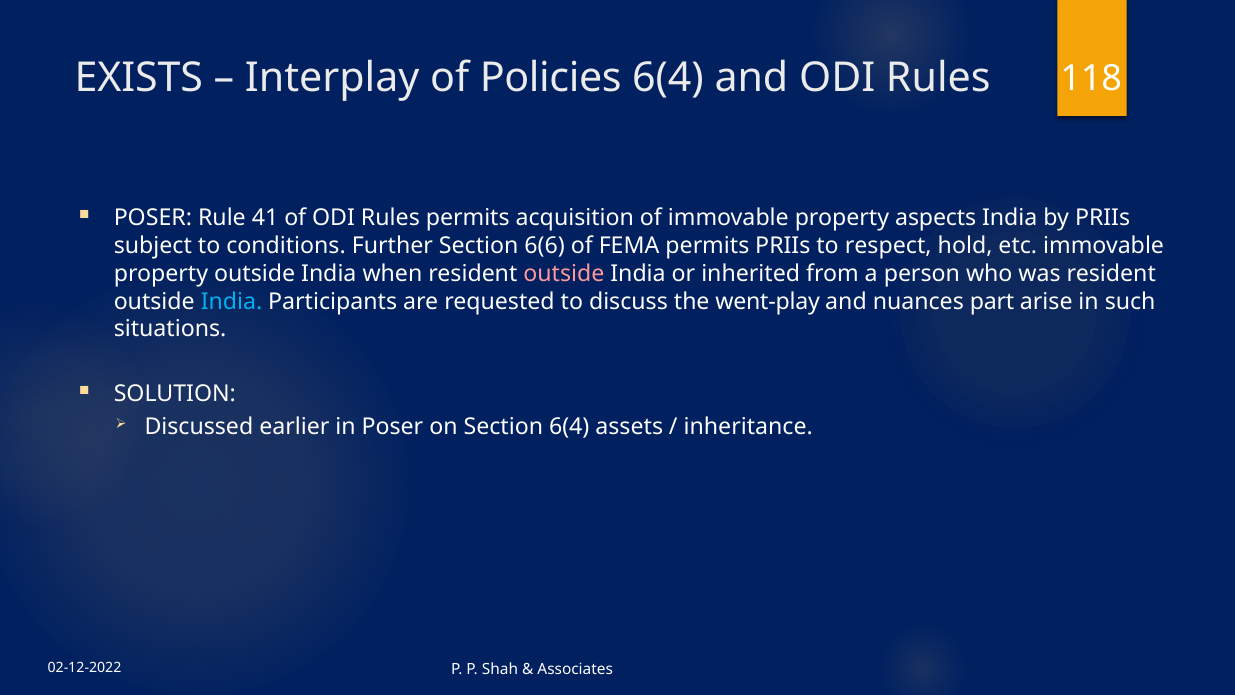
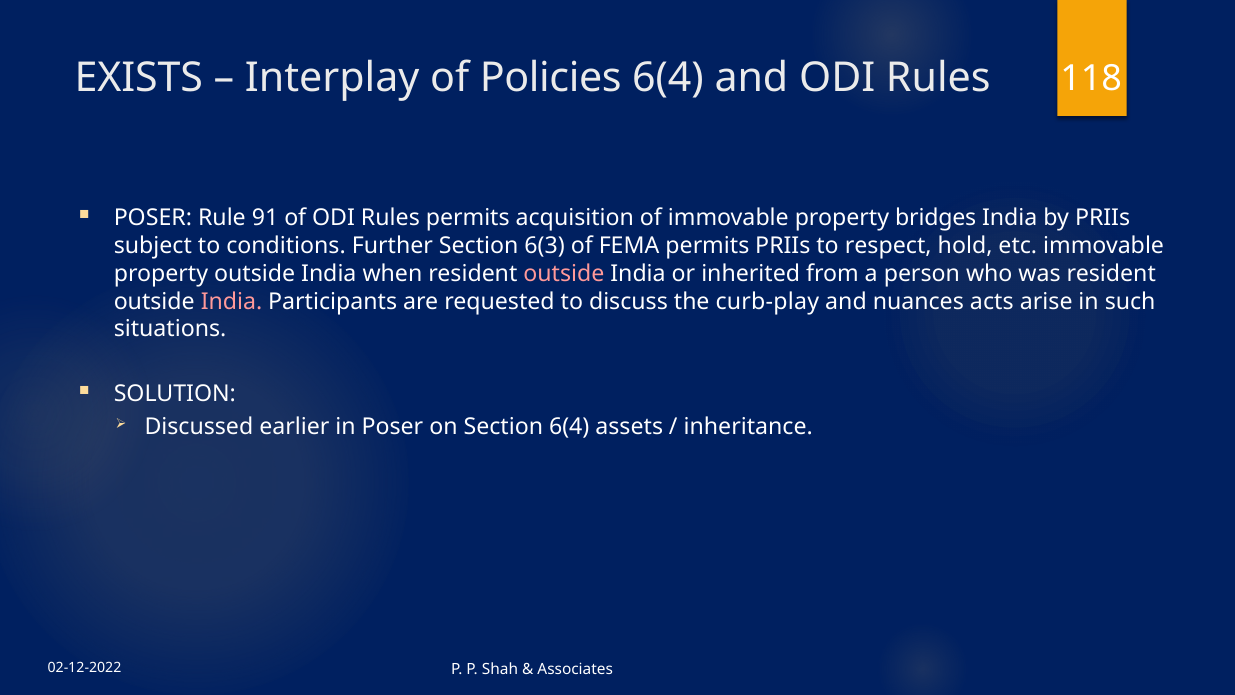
41: 41 -> 91 (265, 218)
aspects: aspects -> bridges (936, 218)
6(6: 6(6 -> 6(3 (545, 246)
India colour: light blue -> pink (232, 301)
went-play: went-play -> curb-play (767, 301)
part: part -> acts (992, 301)
